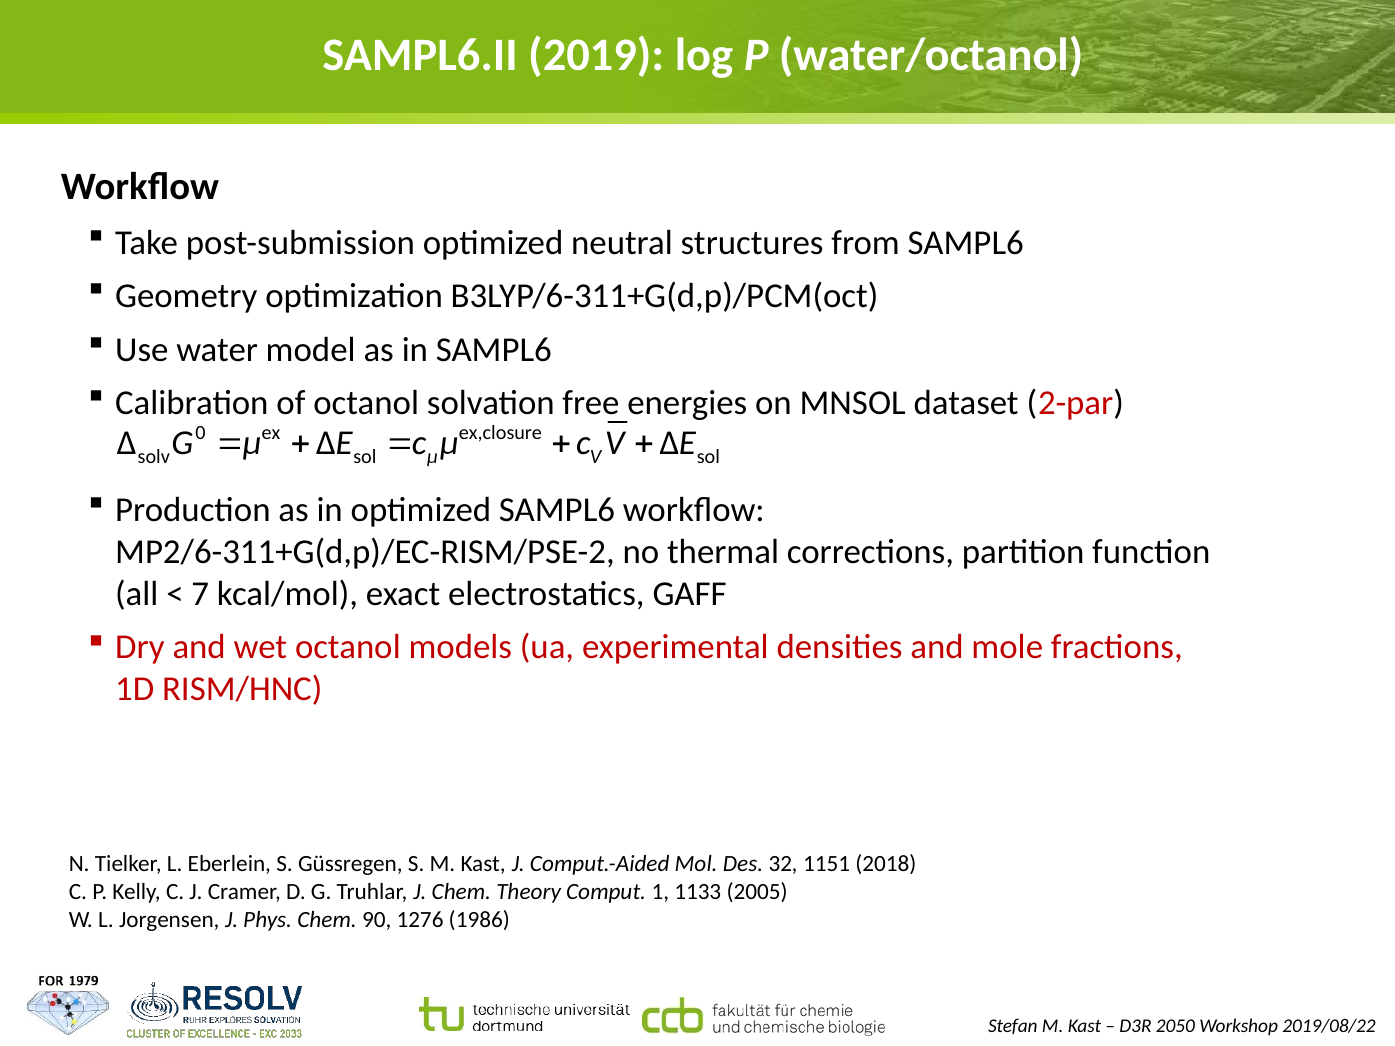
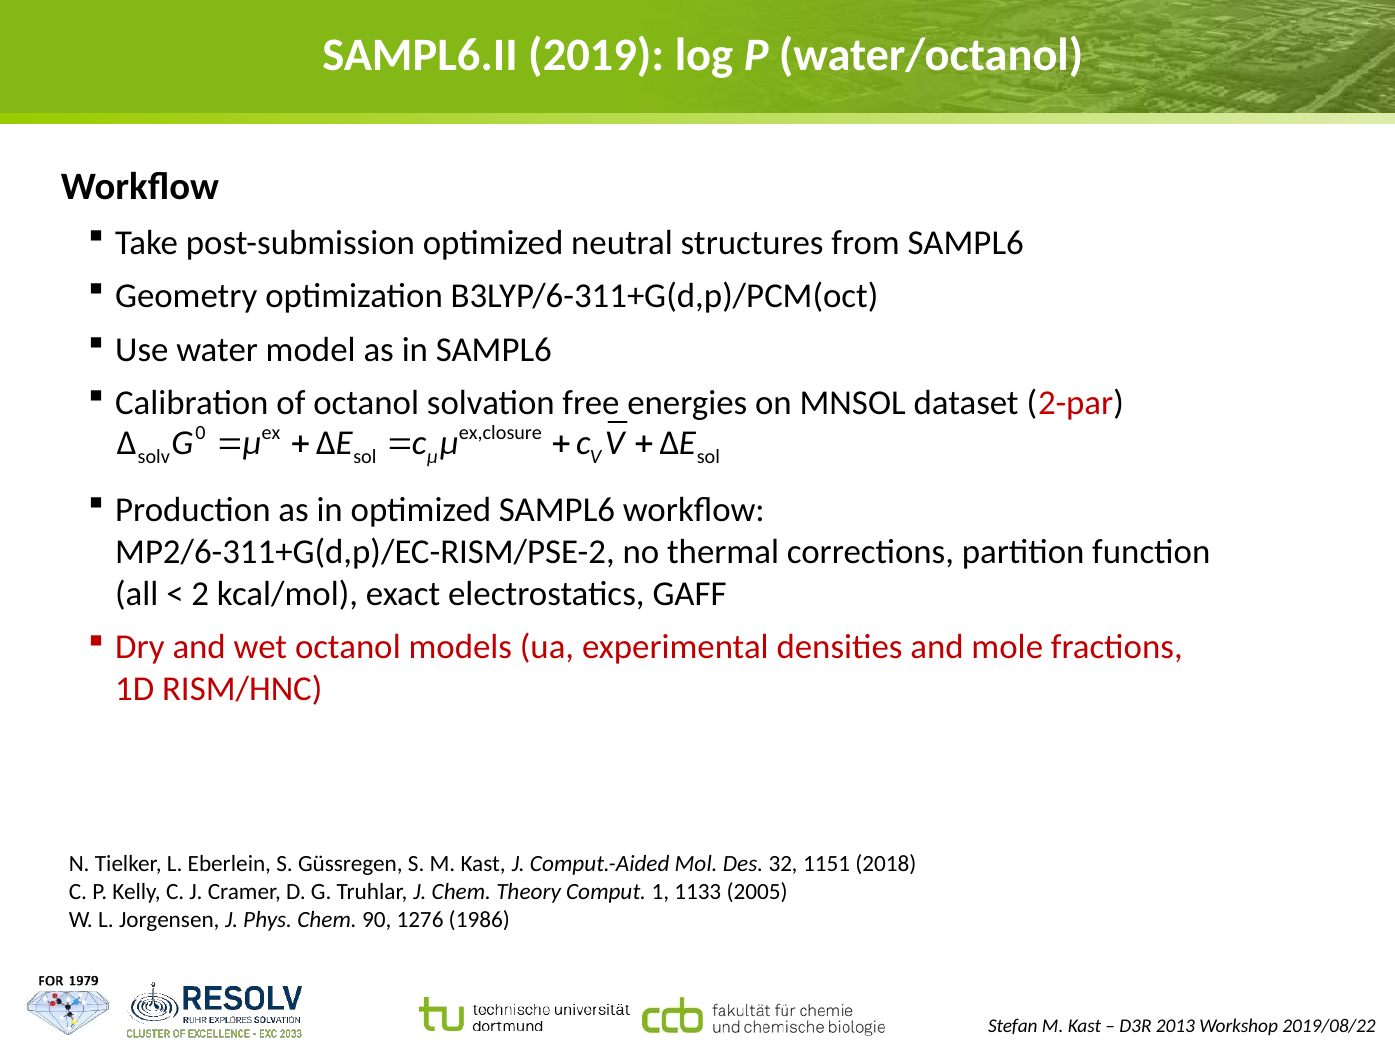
7: 7 -> 2 (200, 594)
2050: 2050 -> 2013 (1175, 1026)
